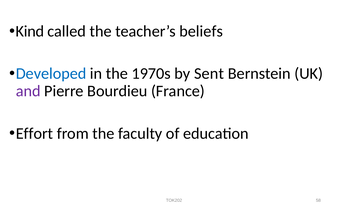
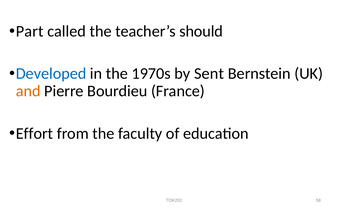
Kind: Kind -> Part (30, 31)
beliefs: beliefs -> should (201, 31)
and colour: purple -> orange (28, 91)
